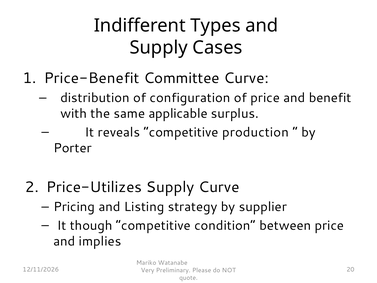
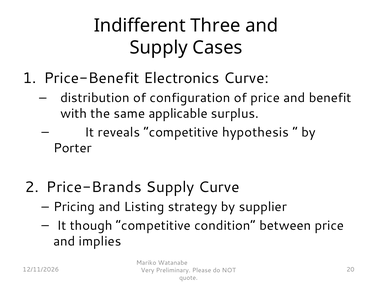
Types: Types -> Three (215, 25)
Committee: Committee -> Electronics (182, 78)
production: production -> hypothesis (255, 132)
Price-Utilizes: Price-Utilizes -> Price-Brands (94, 187)
